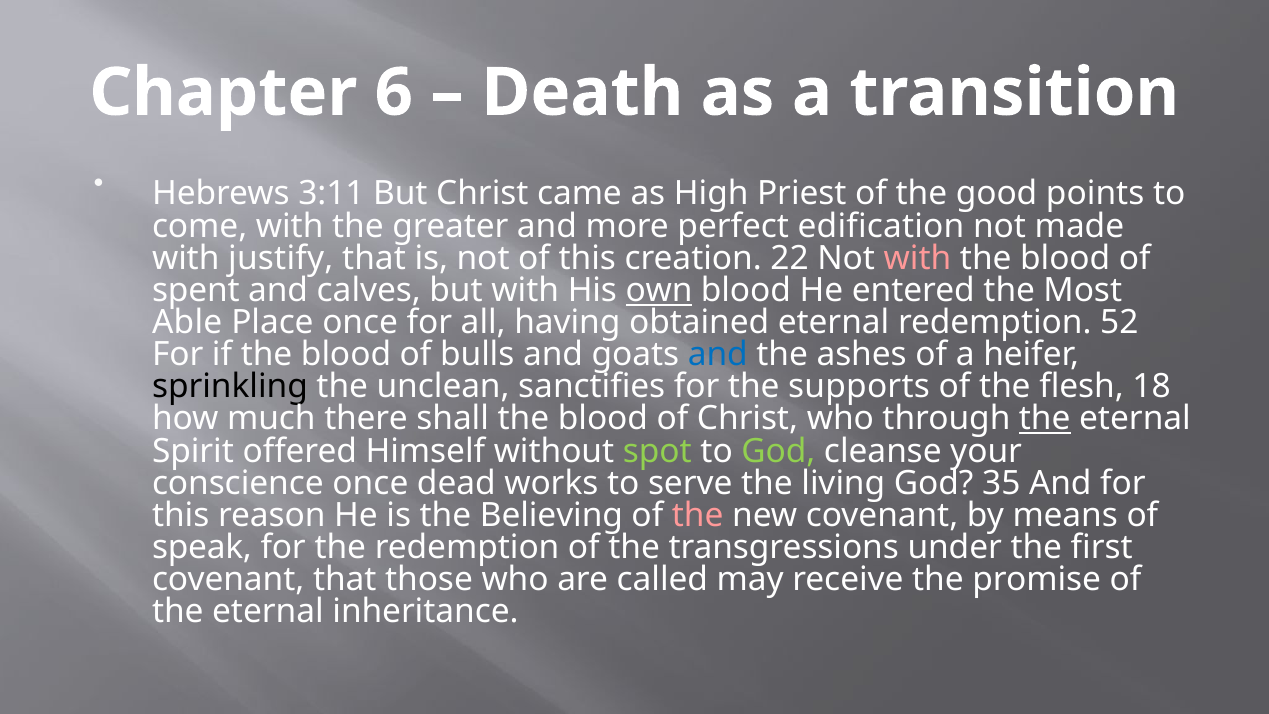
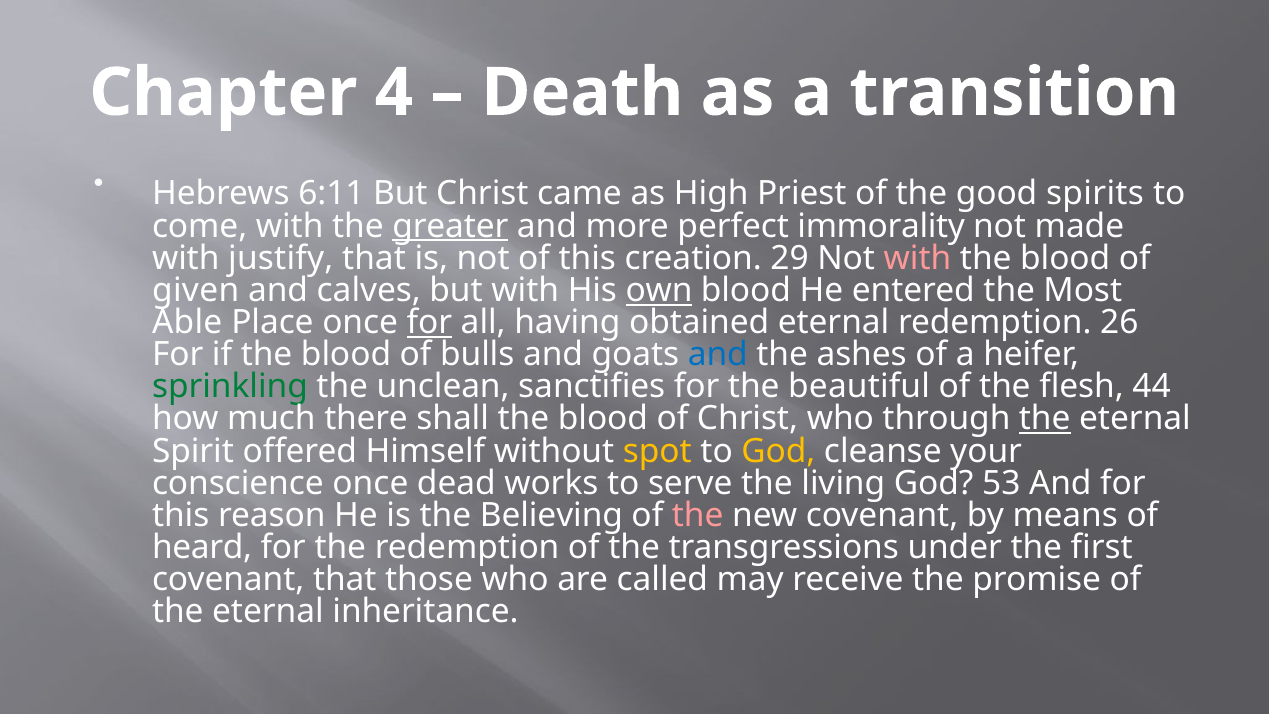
6: 6 -> 4 (394, 93)
3:11: 3:11 -> 6:11 (331, 194)
points: points -> spirits (1095, 194)
greater underline: none -> present (450, 226)
edification: edification -> immorality (881, 226)
22: 22 -> 29 (790, 258)
spent: spent -> given (196, 290)
for underline: none -> present (429, 322)
52: 52 -> 26 (1119, 322)
sprinkling colour: black -> green (230, 387)
supports: supports -> beautiful (859, 387)
18: 18 -> 44 (1152, 387)
spot colour: light green -> yellow (657, 451)
God colour: light green -> yellow (778, 451)
35: 35 -> 53 (1001, 483)
speak: speak -> heard (202, 547)
